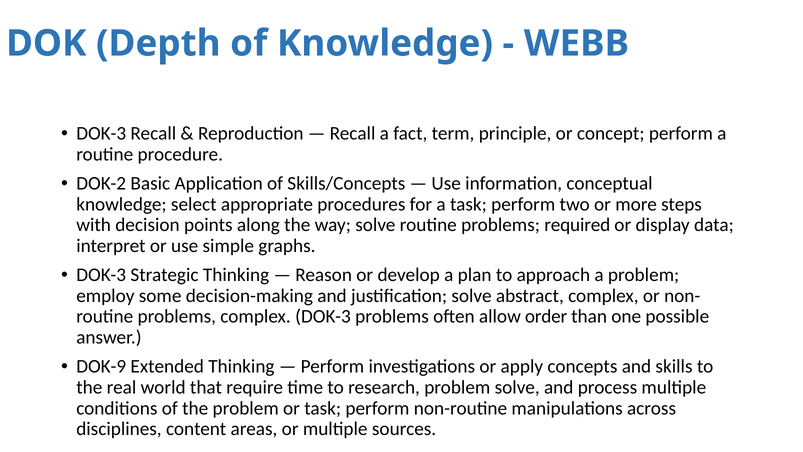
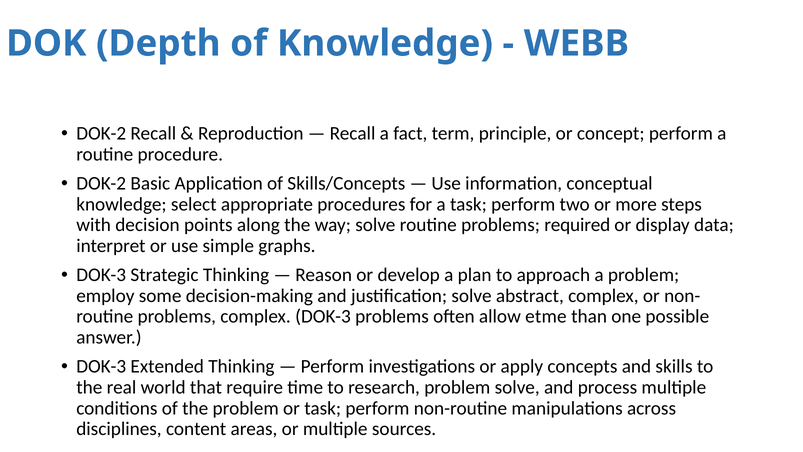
DOK-3: DOK-3 -> DOK-2 (101, 134)
order: order -> etme (546, 316)
DOK-9: DOK-9 -> DOK-3 (101, 366)
